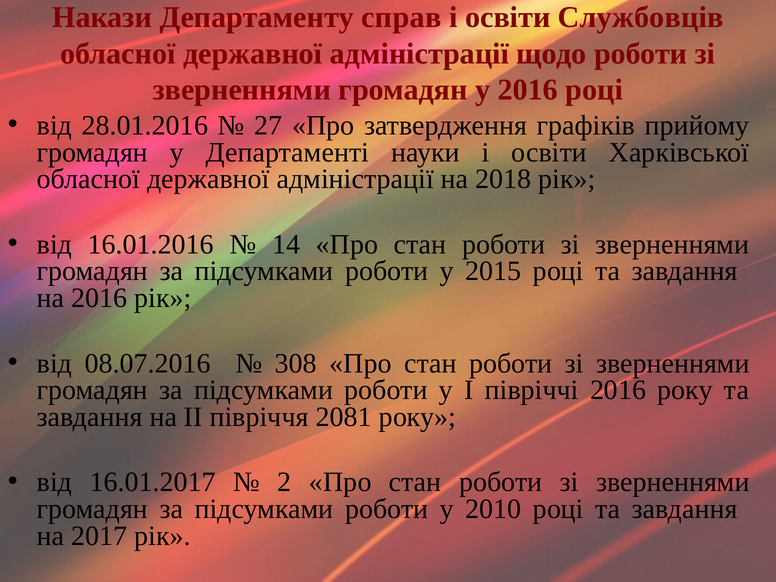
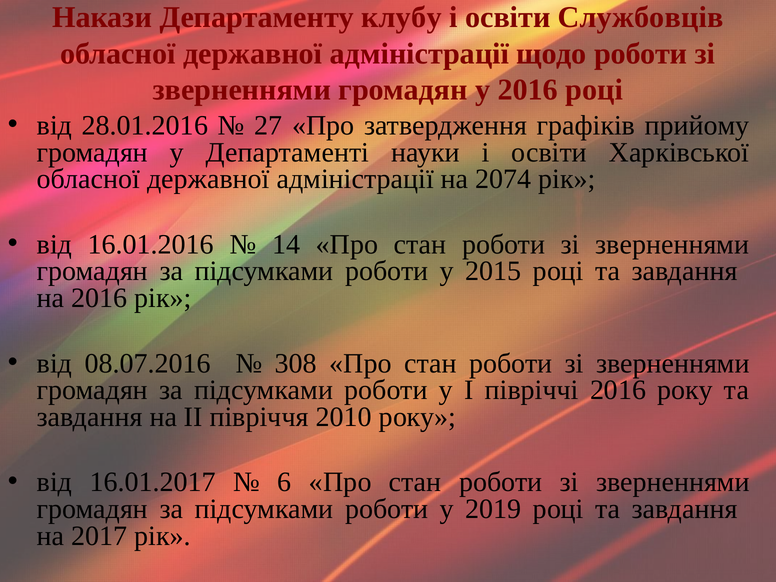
справ: справ -> клубу (401, 17)
2018: 2018 -> 2074 (503, 179)
2081: 2081 -> 2010 (344, 417)
2: 2 -> 6 (284, 482)
2010: 2010 -> 2019 (493, 509)
